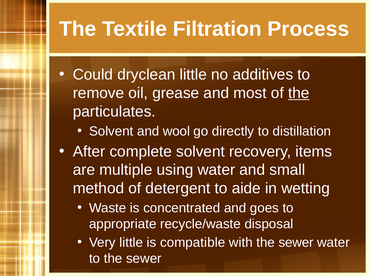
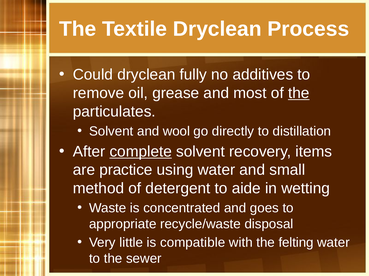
Textile Filtration: Filtration -> Dryclean (217, 29)
dryclean little: little -> fully (193, 75)
complete underline: none -> present (141, 152)
multiple: multiple -> practice (126, 170)
with the sewer: sewer -> felting (296, 243)
